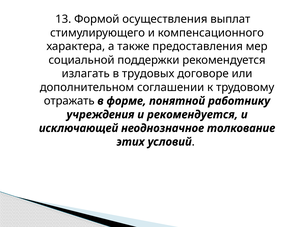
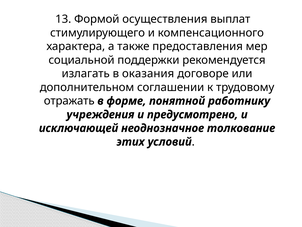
трудовых: трудовых -> оказания (148, 74)
и рекомендуется: рекомендуется -> предусмотрено (193, 114)
